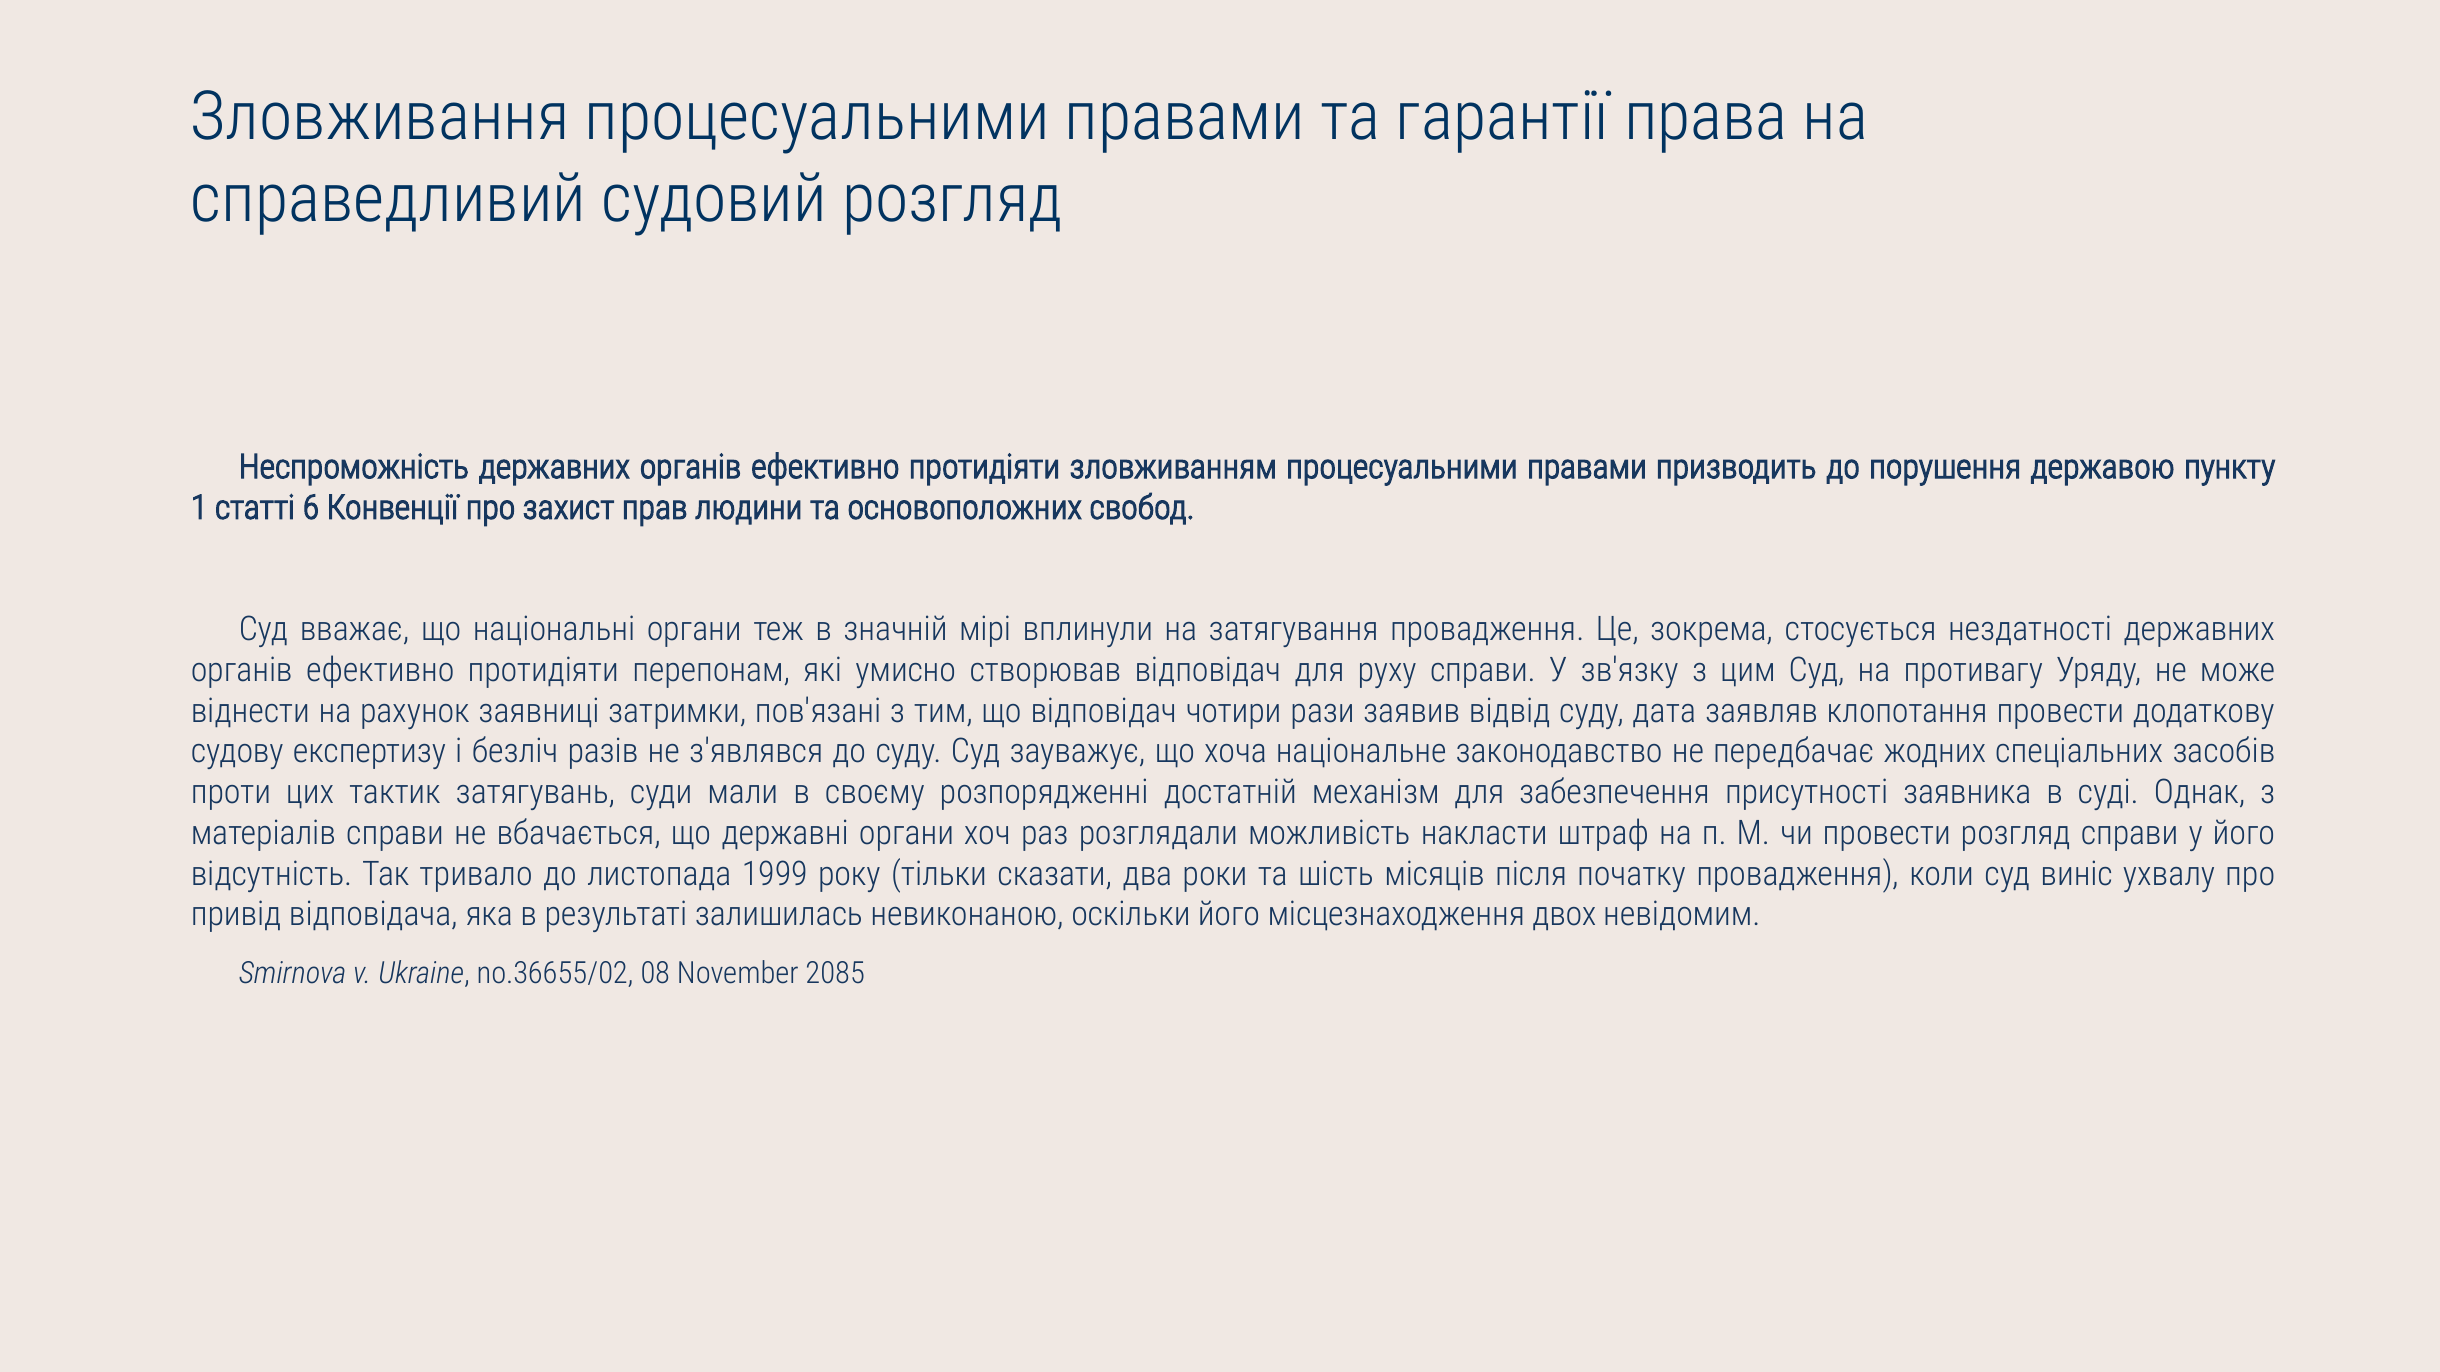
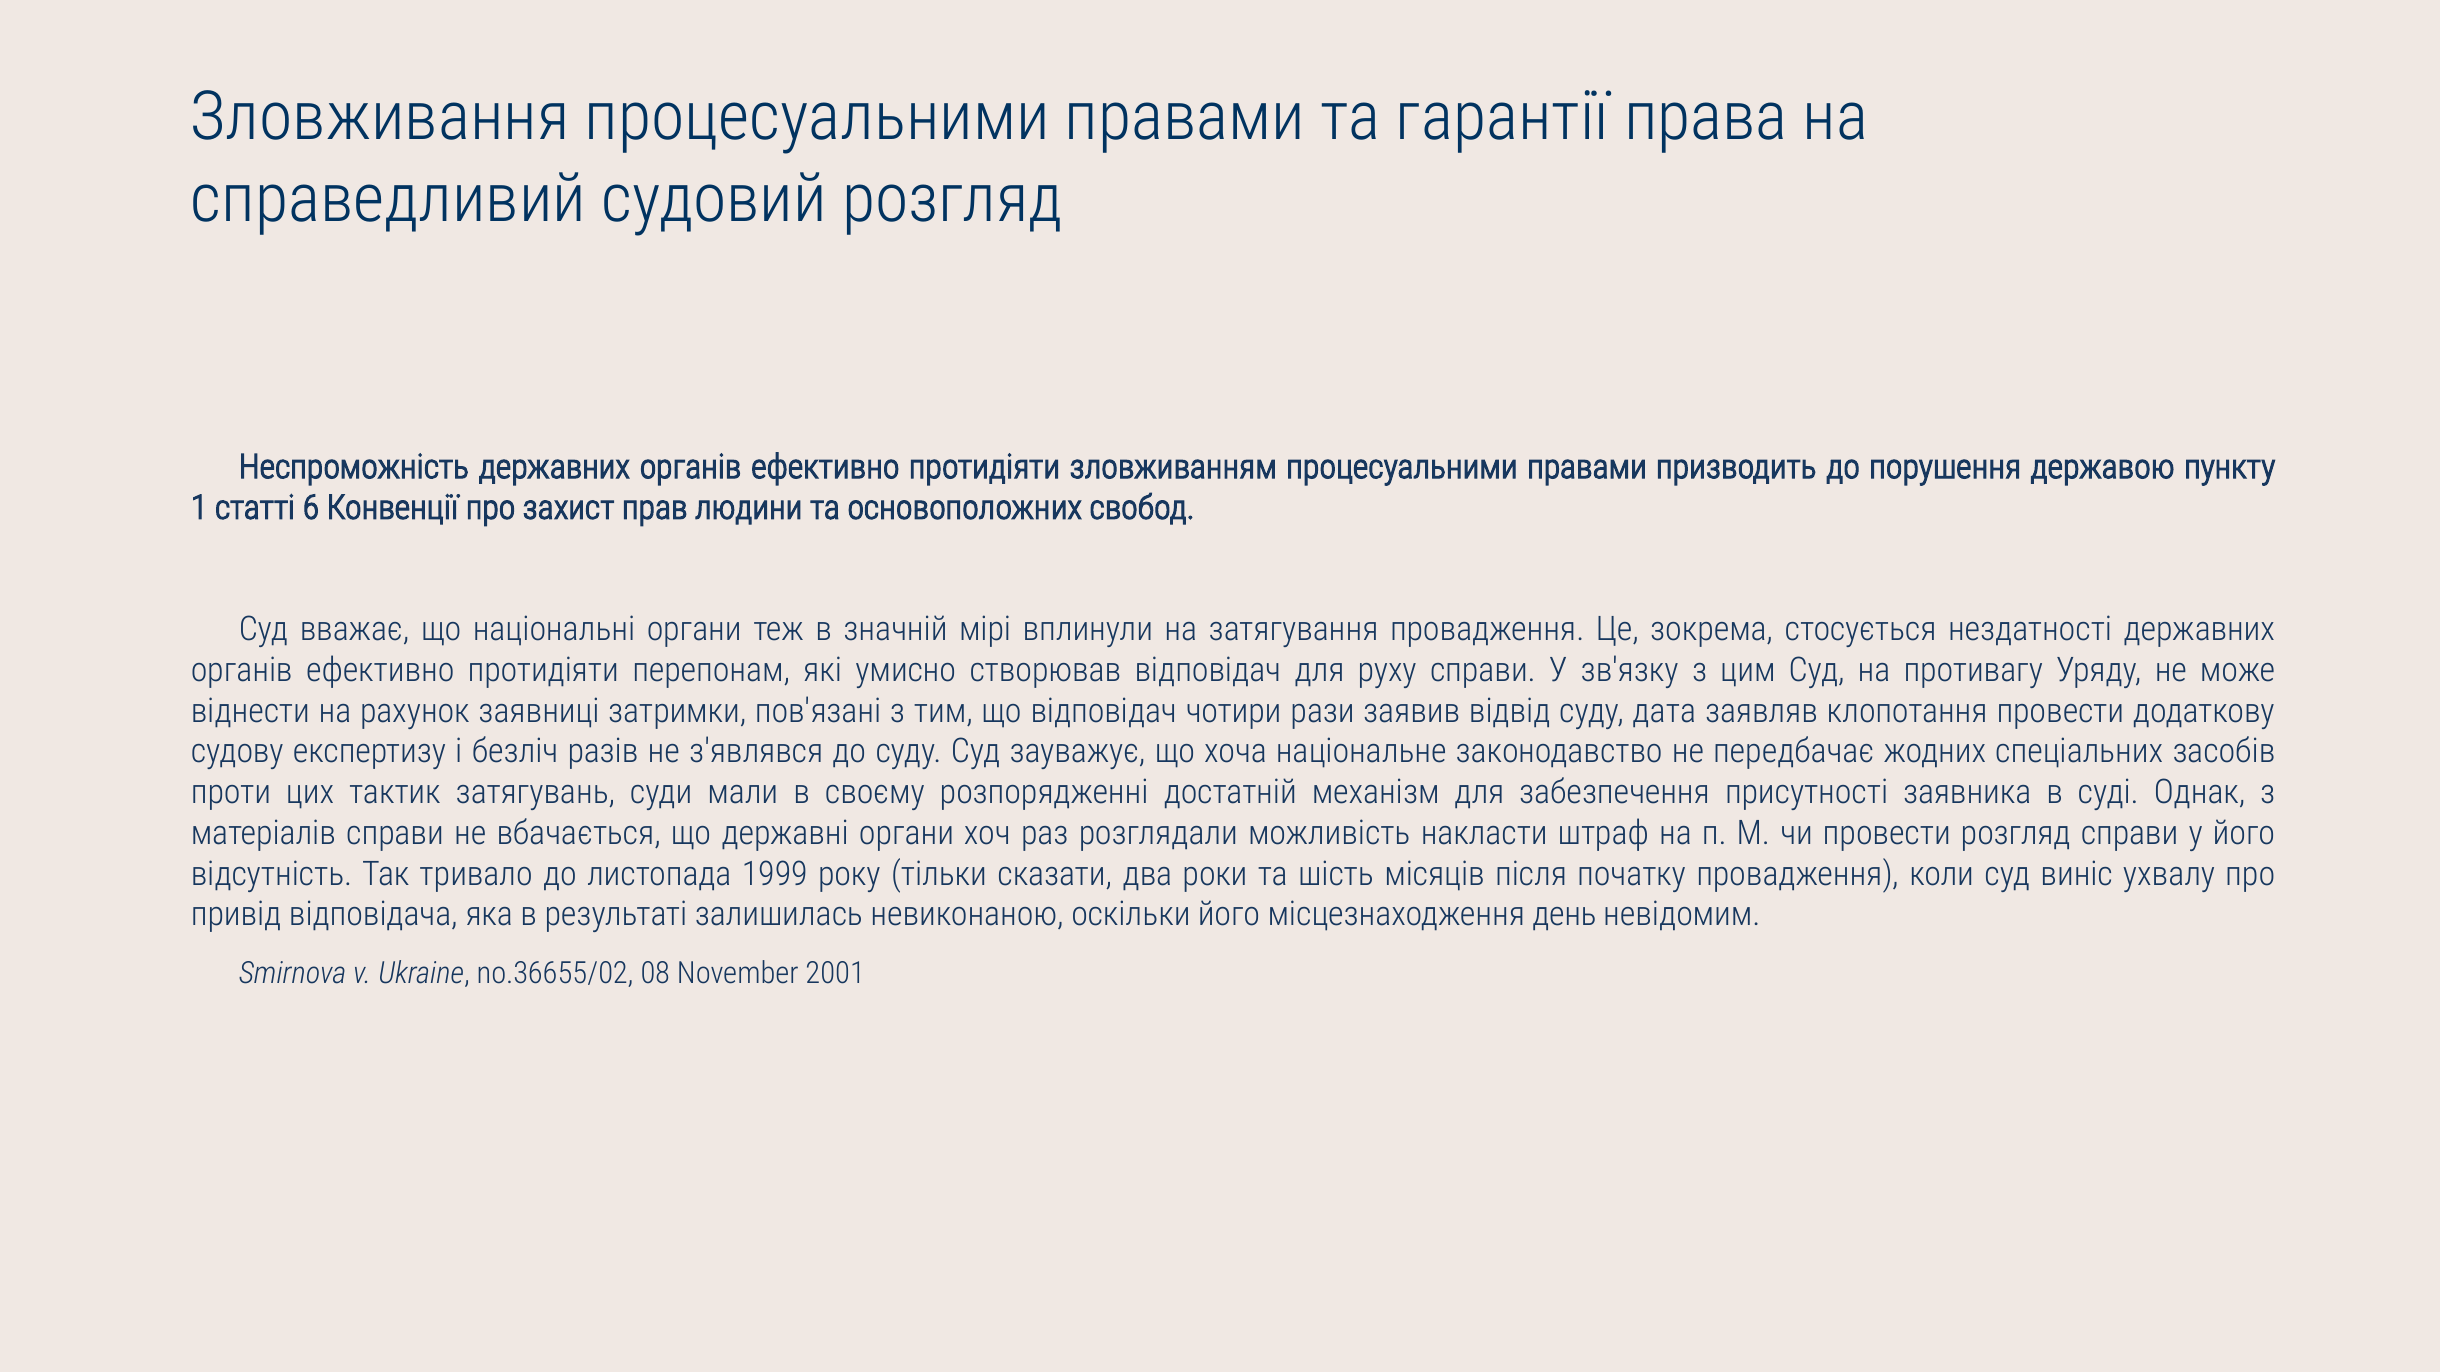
двох: двох -> день (1564, 915)
2085: 2085 -> 2001 (835, 974)
